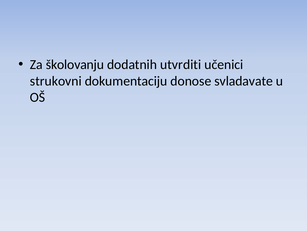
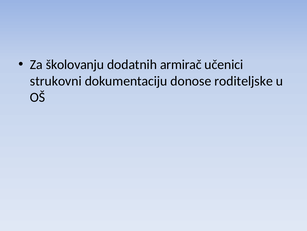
utvrditi: utvrditi -> armirač (181, 64)
svladavate: svladavate -> roditeljske (244, 81)
